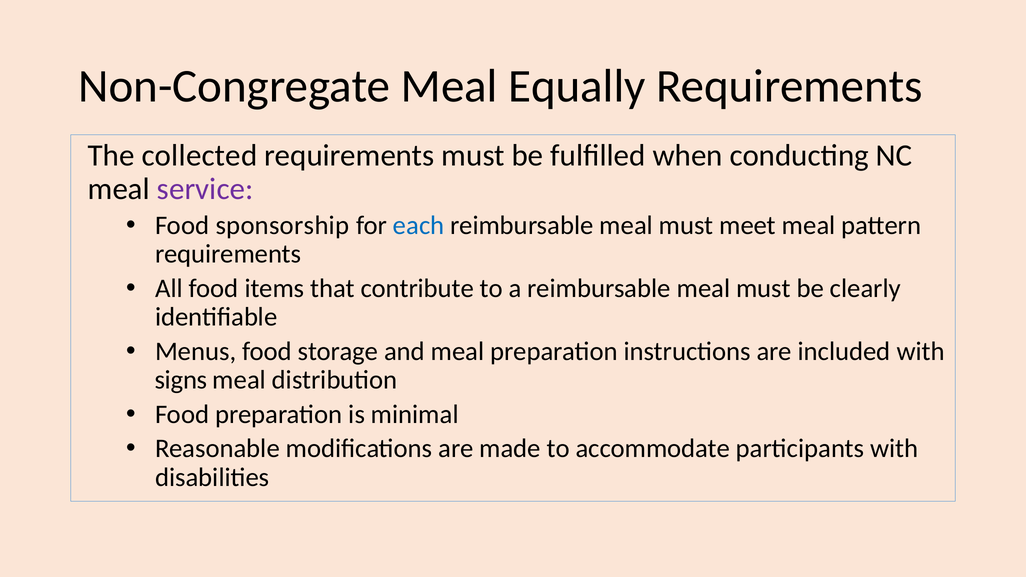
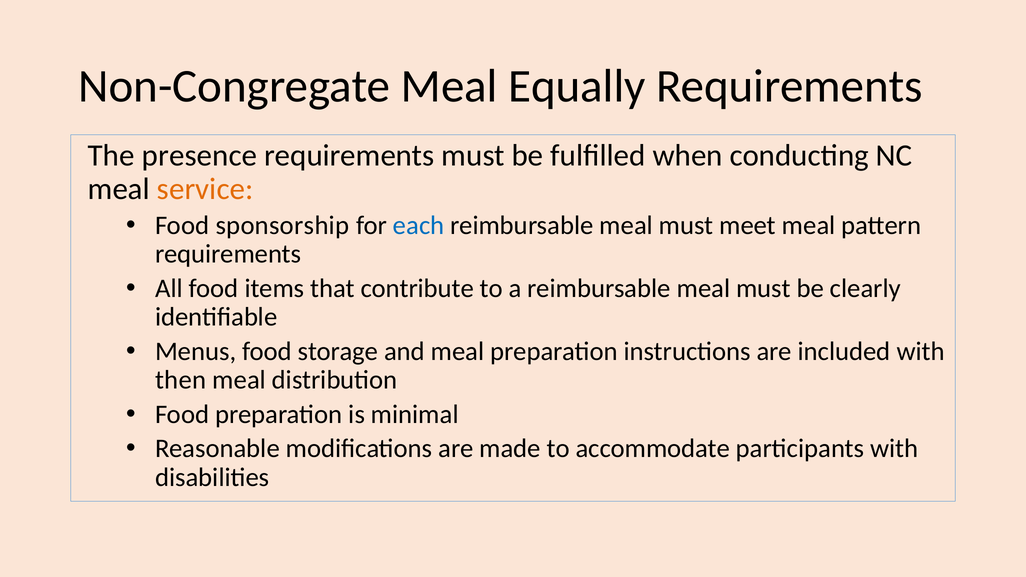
collected: collected -> presence (200, 155)
service colour: purple -> orange (205, 189)
signs: signs -> then (181, 380)
